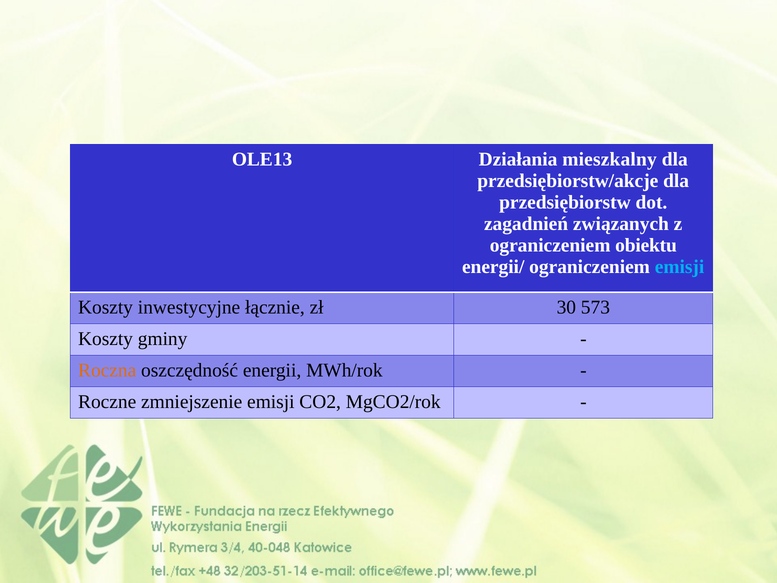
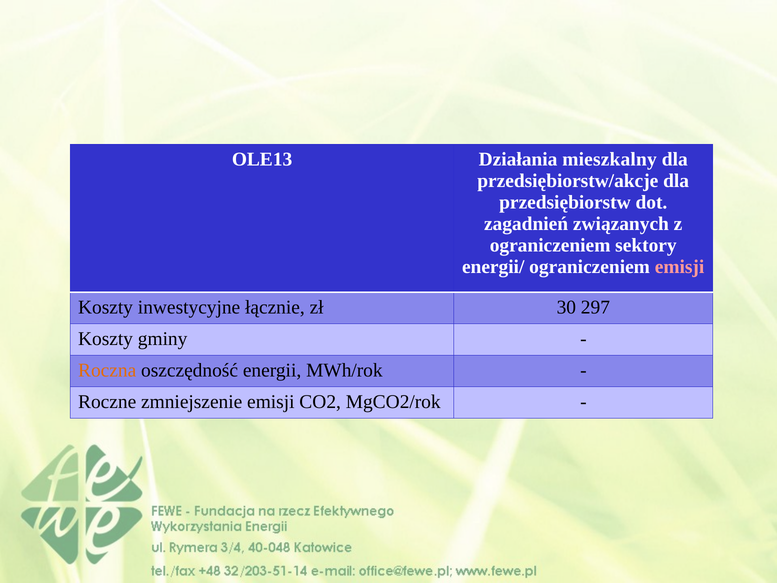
obiektu: obiektu -> sektory (646, 245)
emisji colour: light blue -> pink (680, 267)
573: 573 -> 297 (595, 307)
